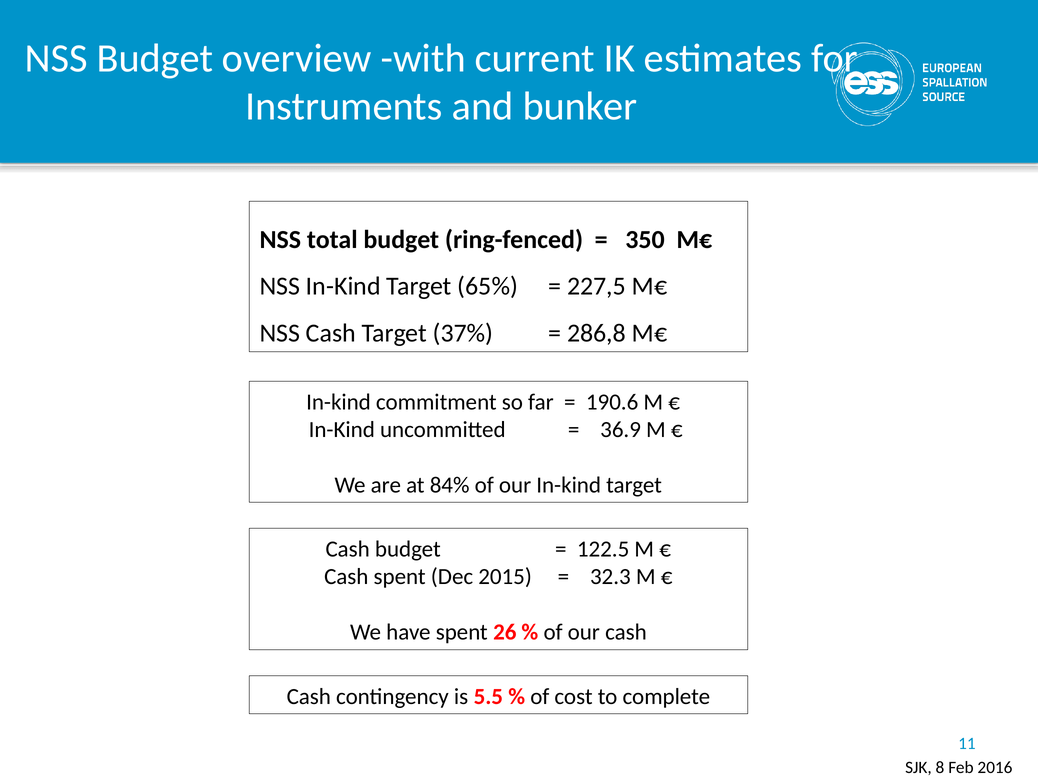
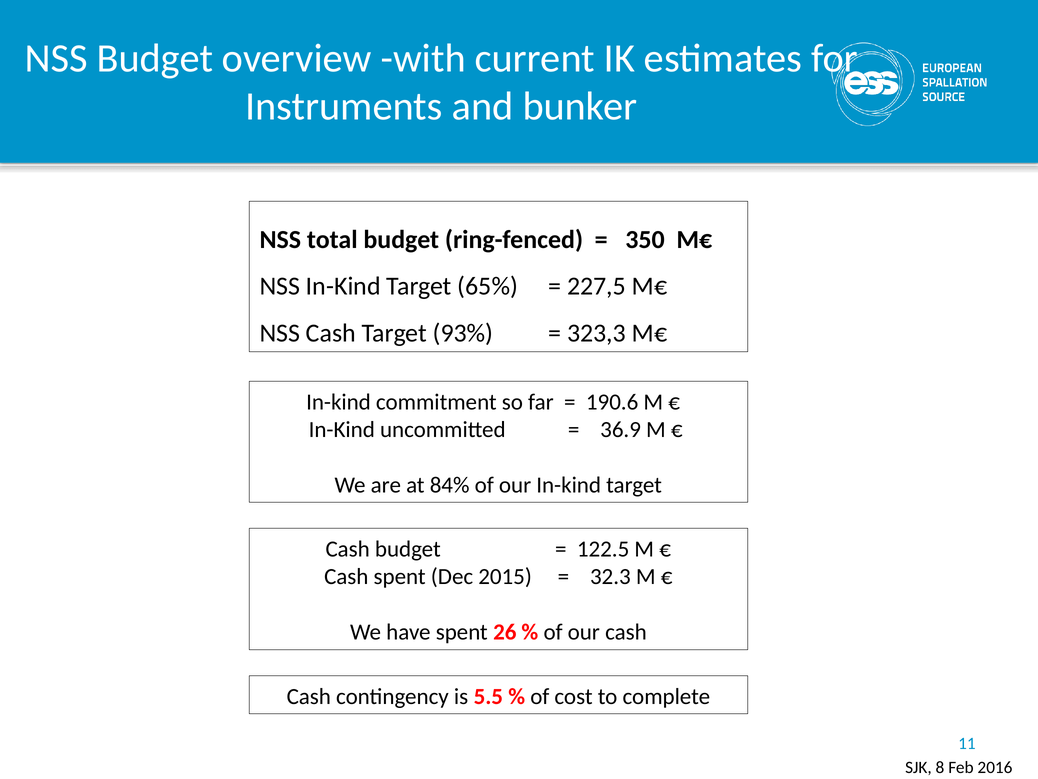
37%: 37% -> 93% (463, 333)
286,8: 286,8 -> 323,3 (597, 333)
